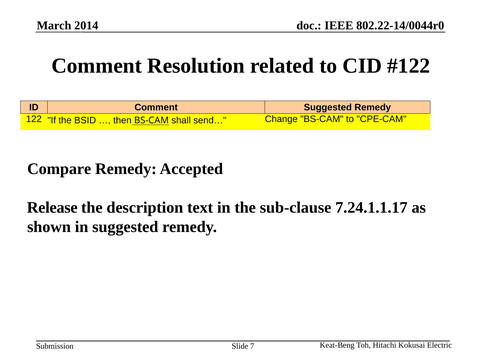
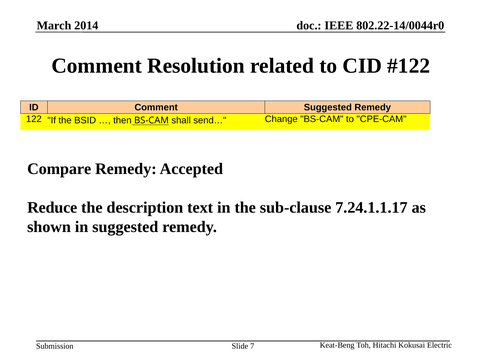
Release: Release -> Reduce (52, 208)
